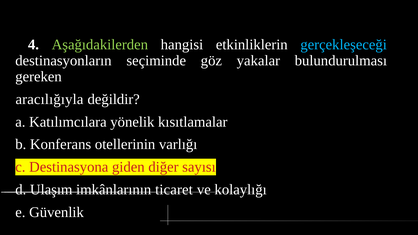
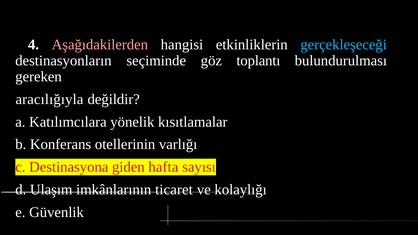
Aşağıdakilerden colour: light green -> pink (100, 45)
yakalar: yakalar -> toplantı (258, 61)
diğer: diğer -> hafta (163, 167)
